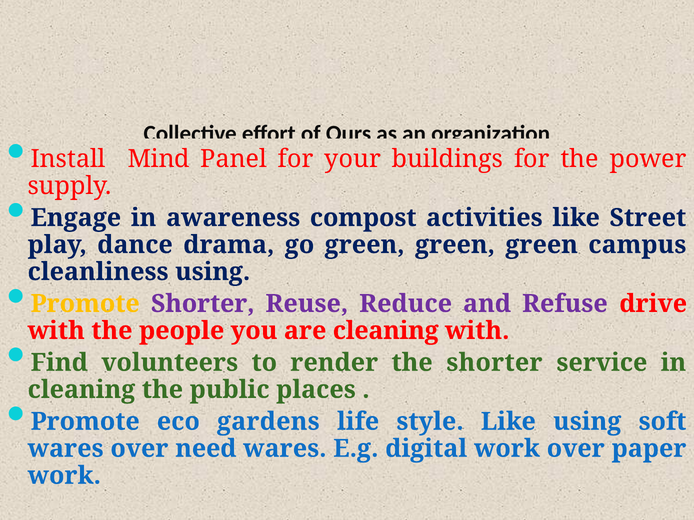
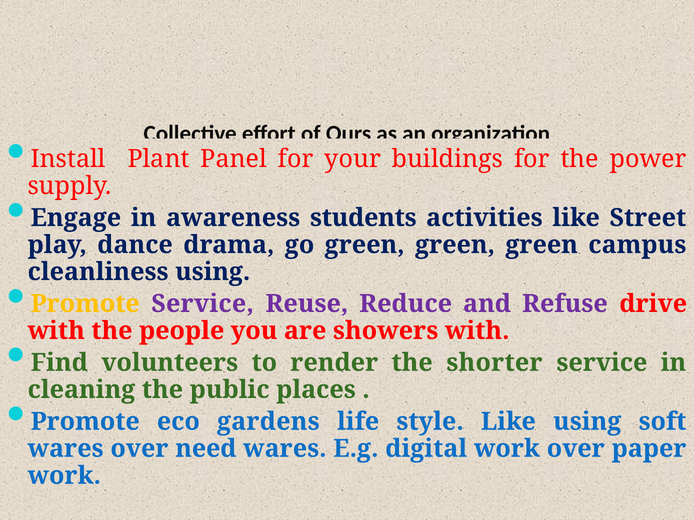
Mind: Mind -> Plant (159, 159)
compost: compost -> students (363, 218)
Promote Shorter: Shorter -> Service (203, 304)
are cleaning: cleaning -> showers (386, 331)
